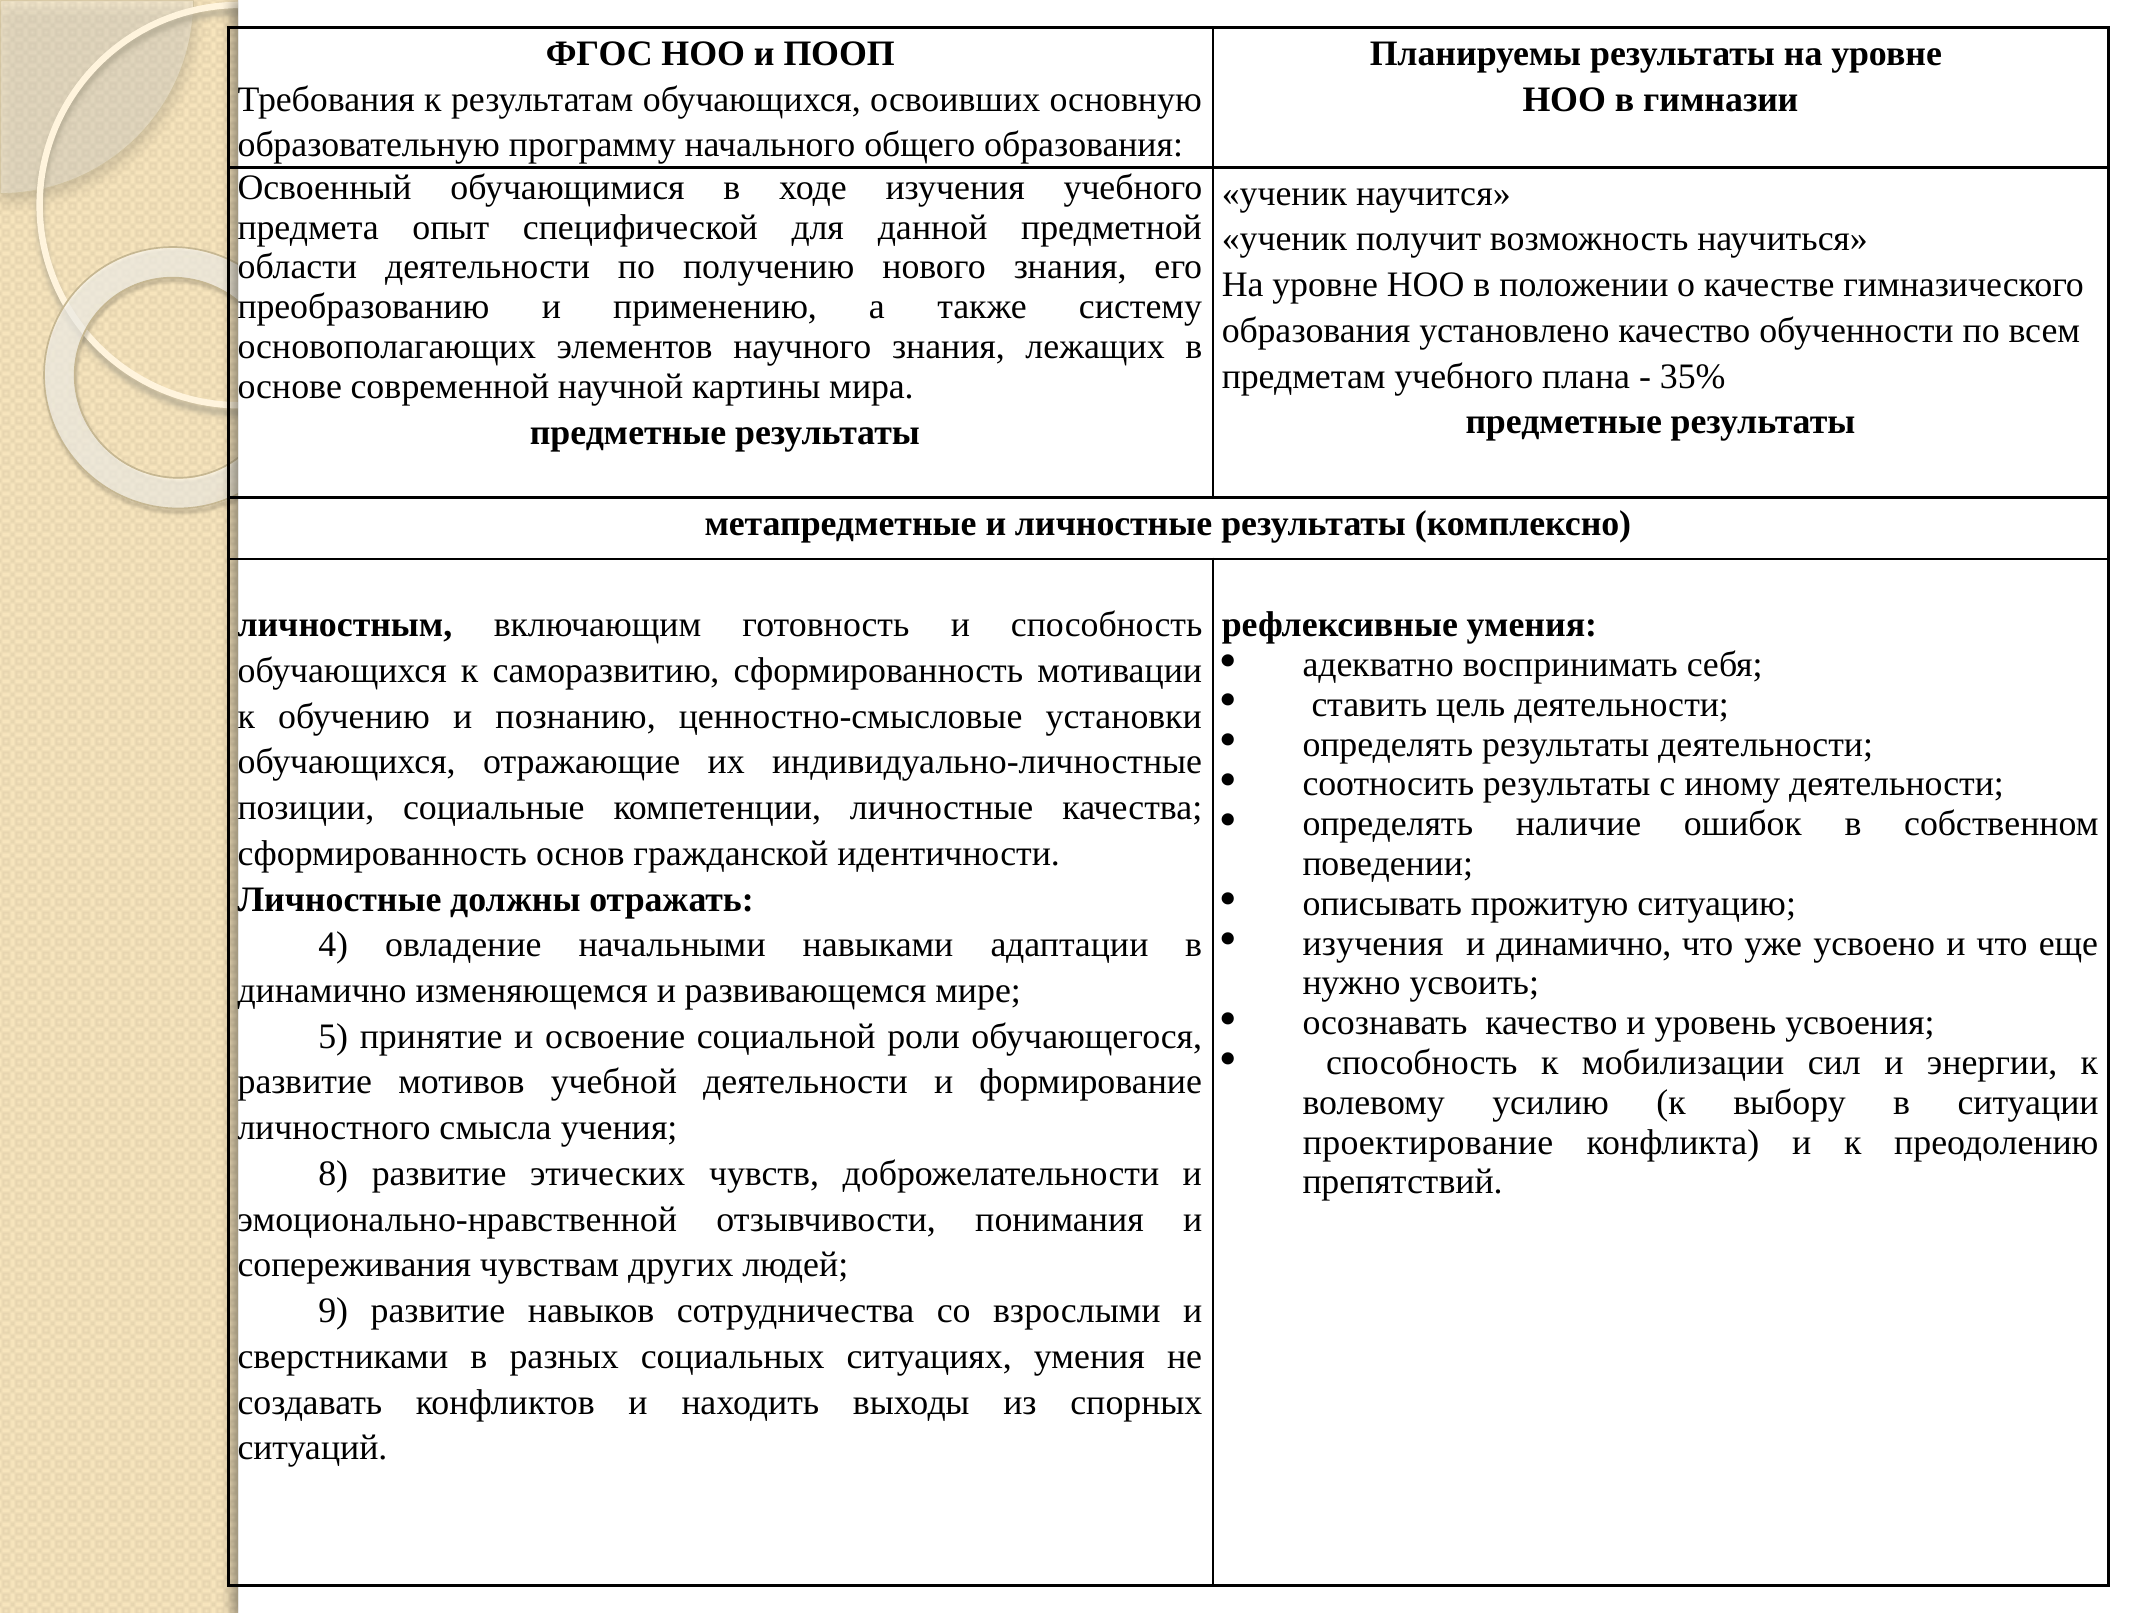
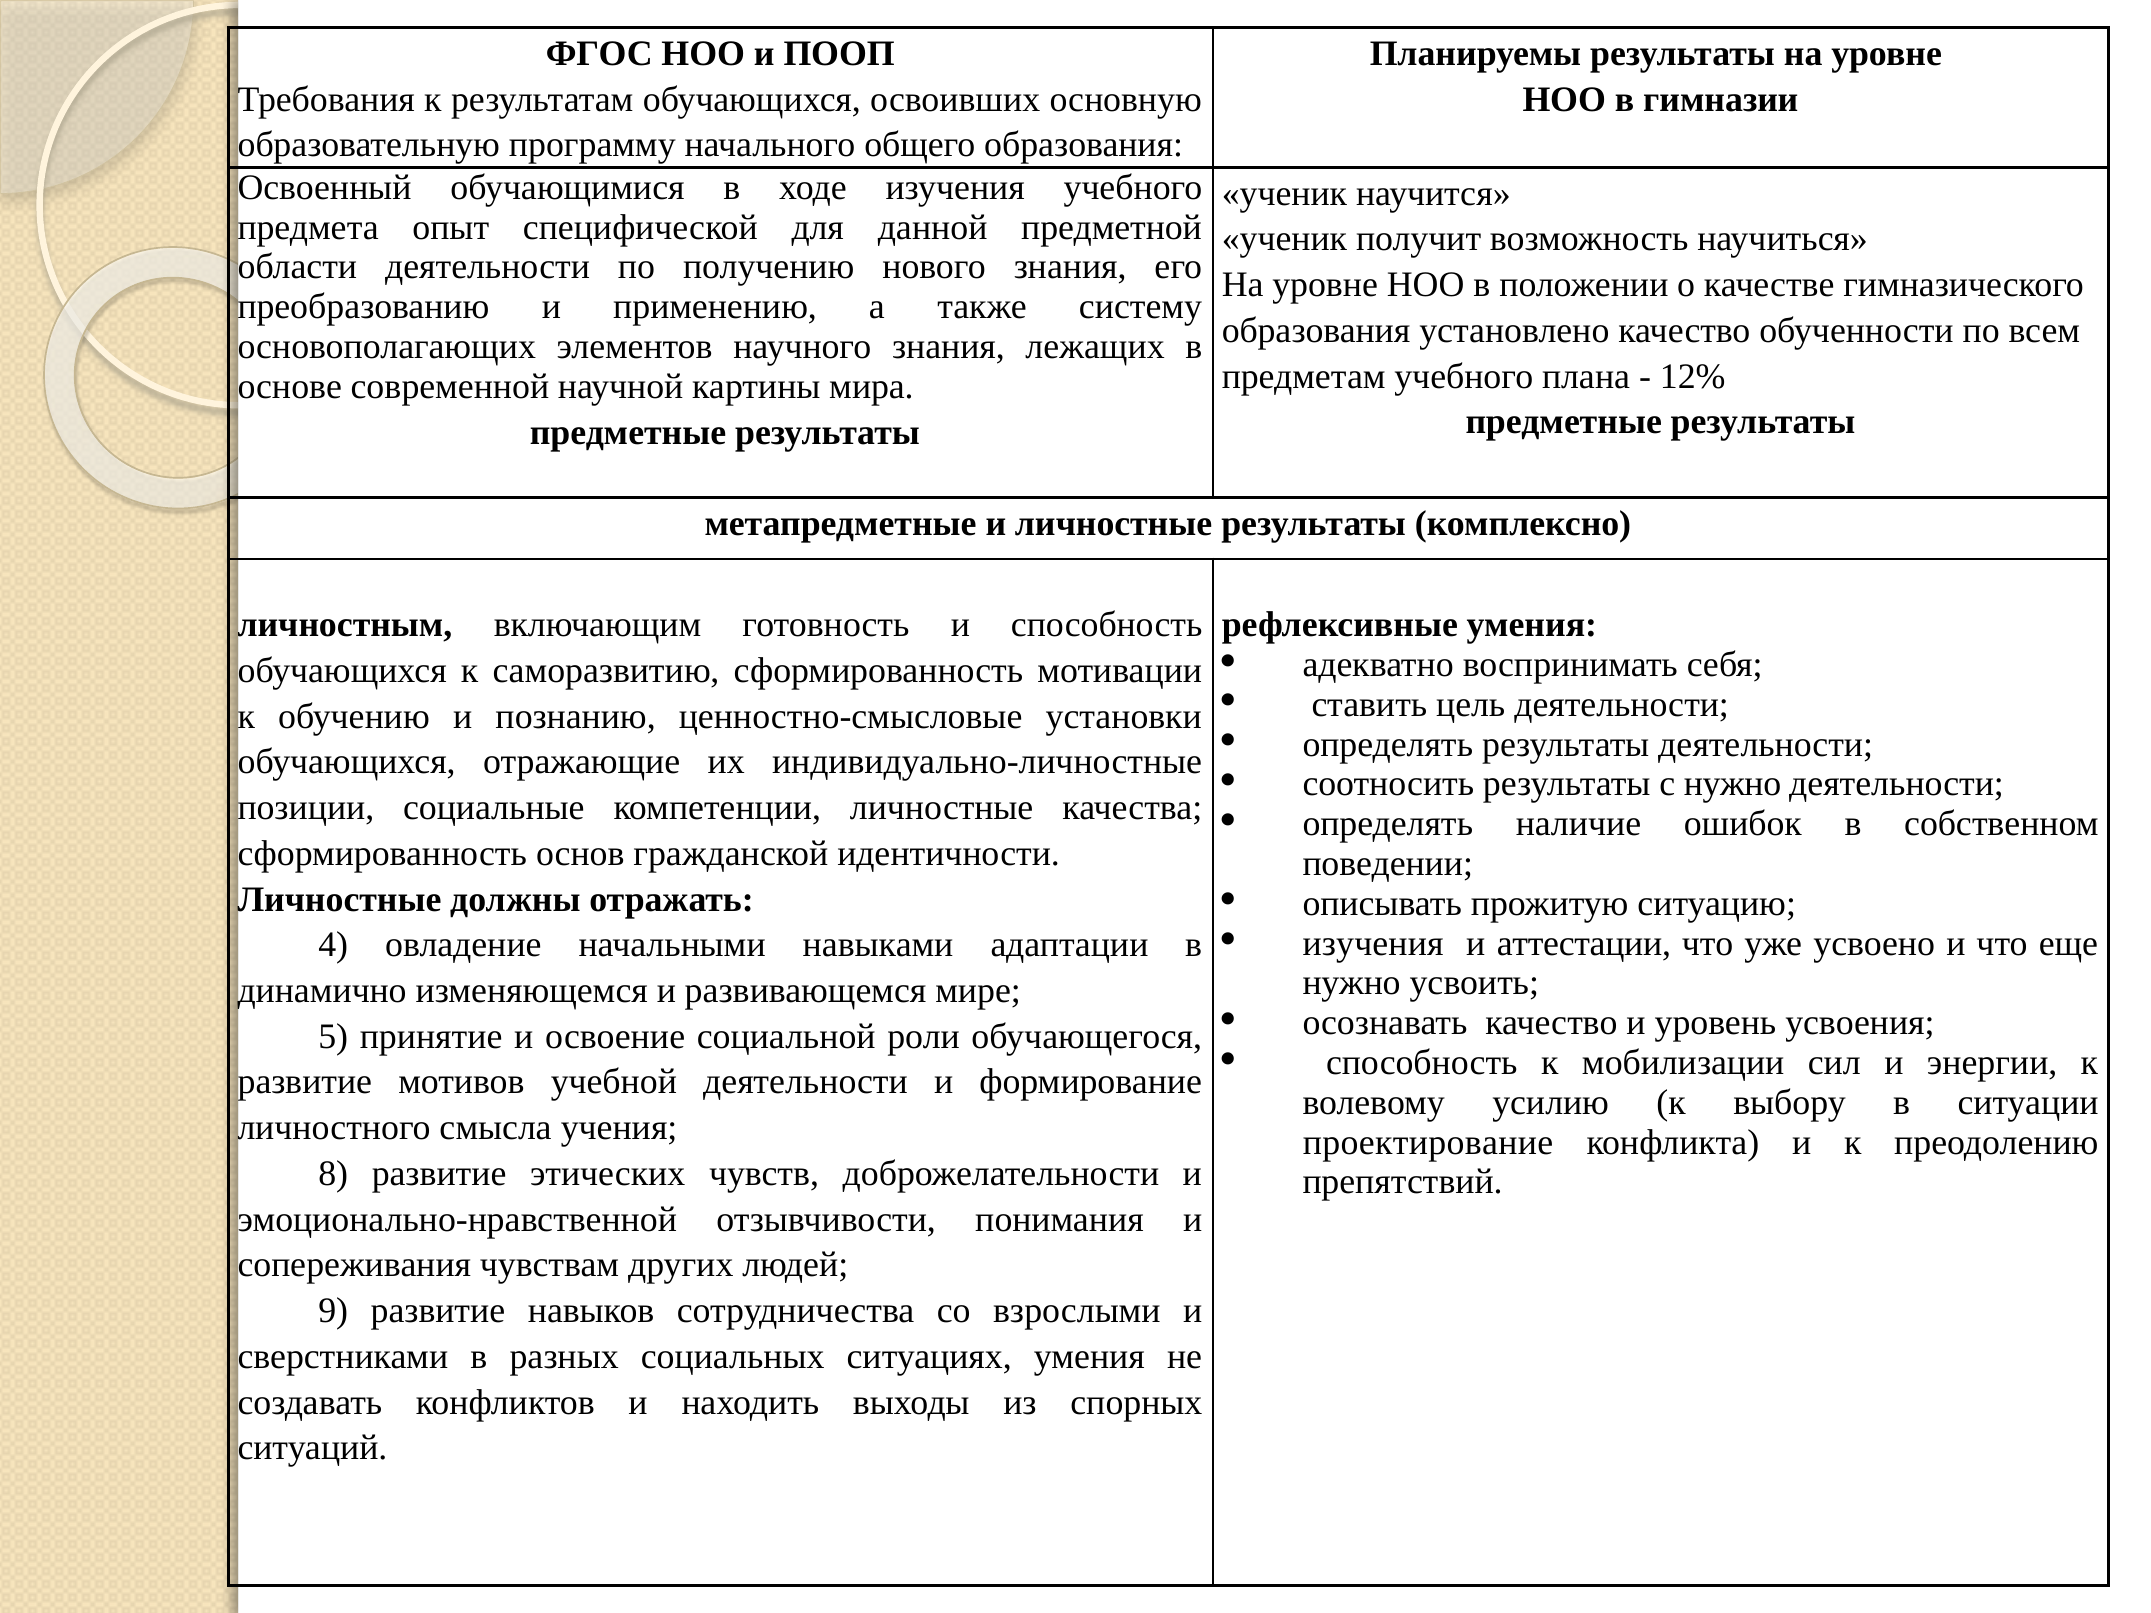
35%: 35% -> 12% (1693, 376)
с иному: иному -> нужно (1732, 784)
и динамично: динамично -> аттестации (1584, 943)
